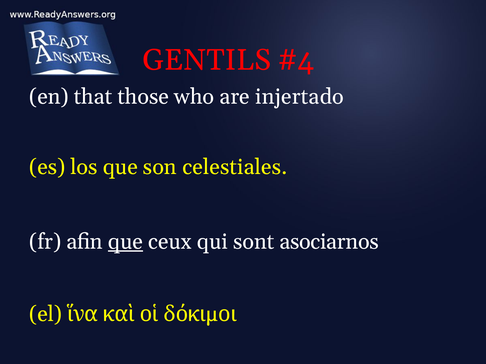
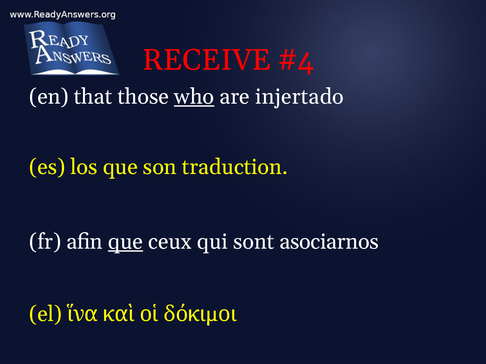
GENTILS: GENTILS -> RECEIVE (207, 60)
who underline: none -> present (194, 97)
celestiales: celestiales -> traduction (235, 167)
